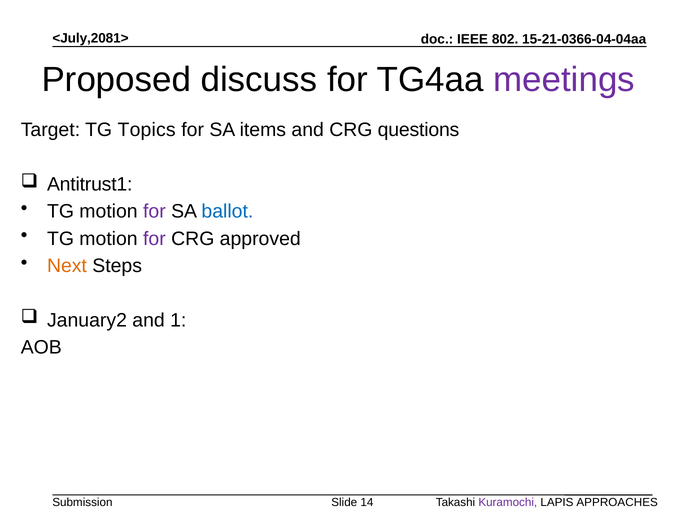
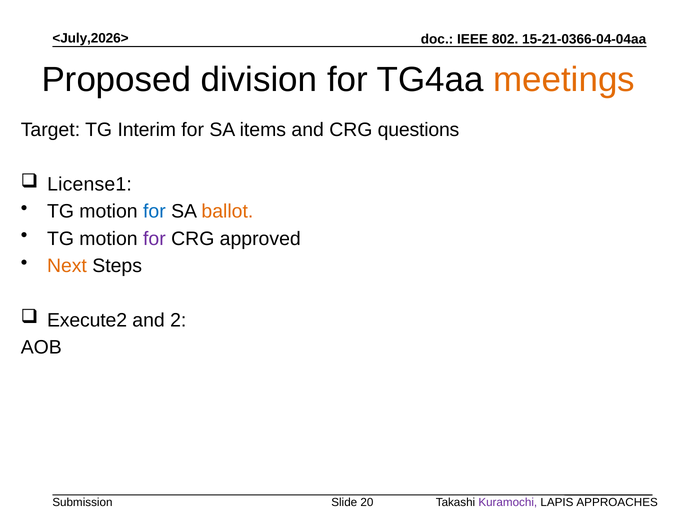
<July,2081>: <July,2081> -> <July,2026> (91, 38)
discuss: discuss -> division (259, 80)
meetings colour: purple -> orange (564, 80)
Topics: Topics -> Interim (147, 130)
Antitrust1: Antitrust1 -> License1 (90, 184)
for colour: purple -> blue (154, 212)
ballot colour: blue -> orange (227, 212)
January2: January2 -> Execute2 (87, 320)
1: 1 -> 2 (178, 320)
14: 14 -> 20 (367, 503)
